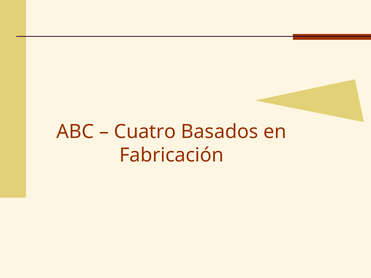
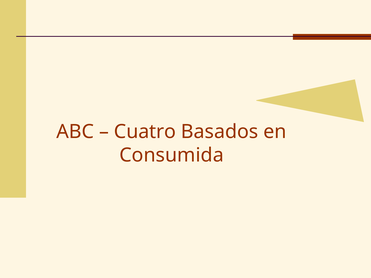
Fabricación: Fabricación -> Consumida (172, 155)
